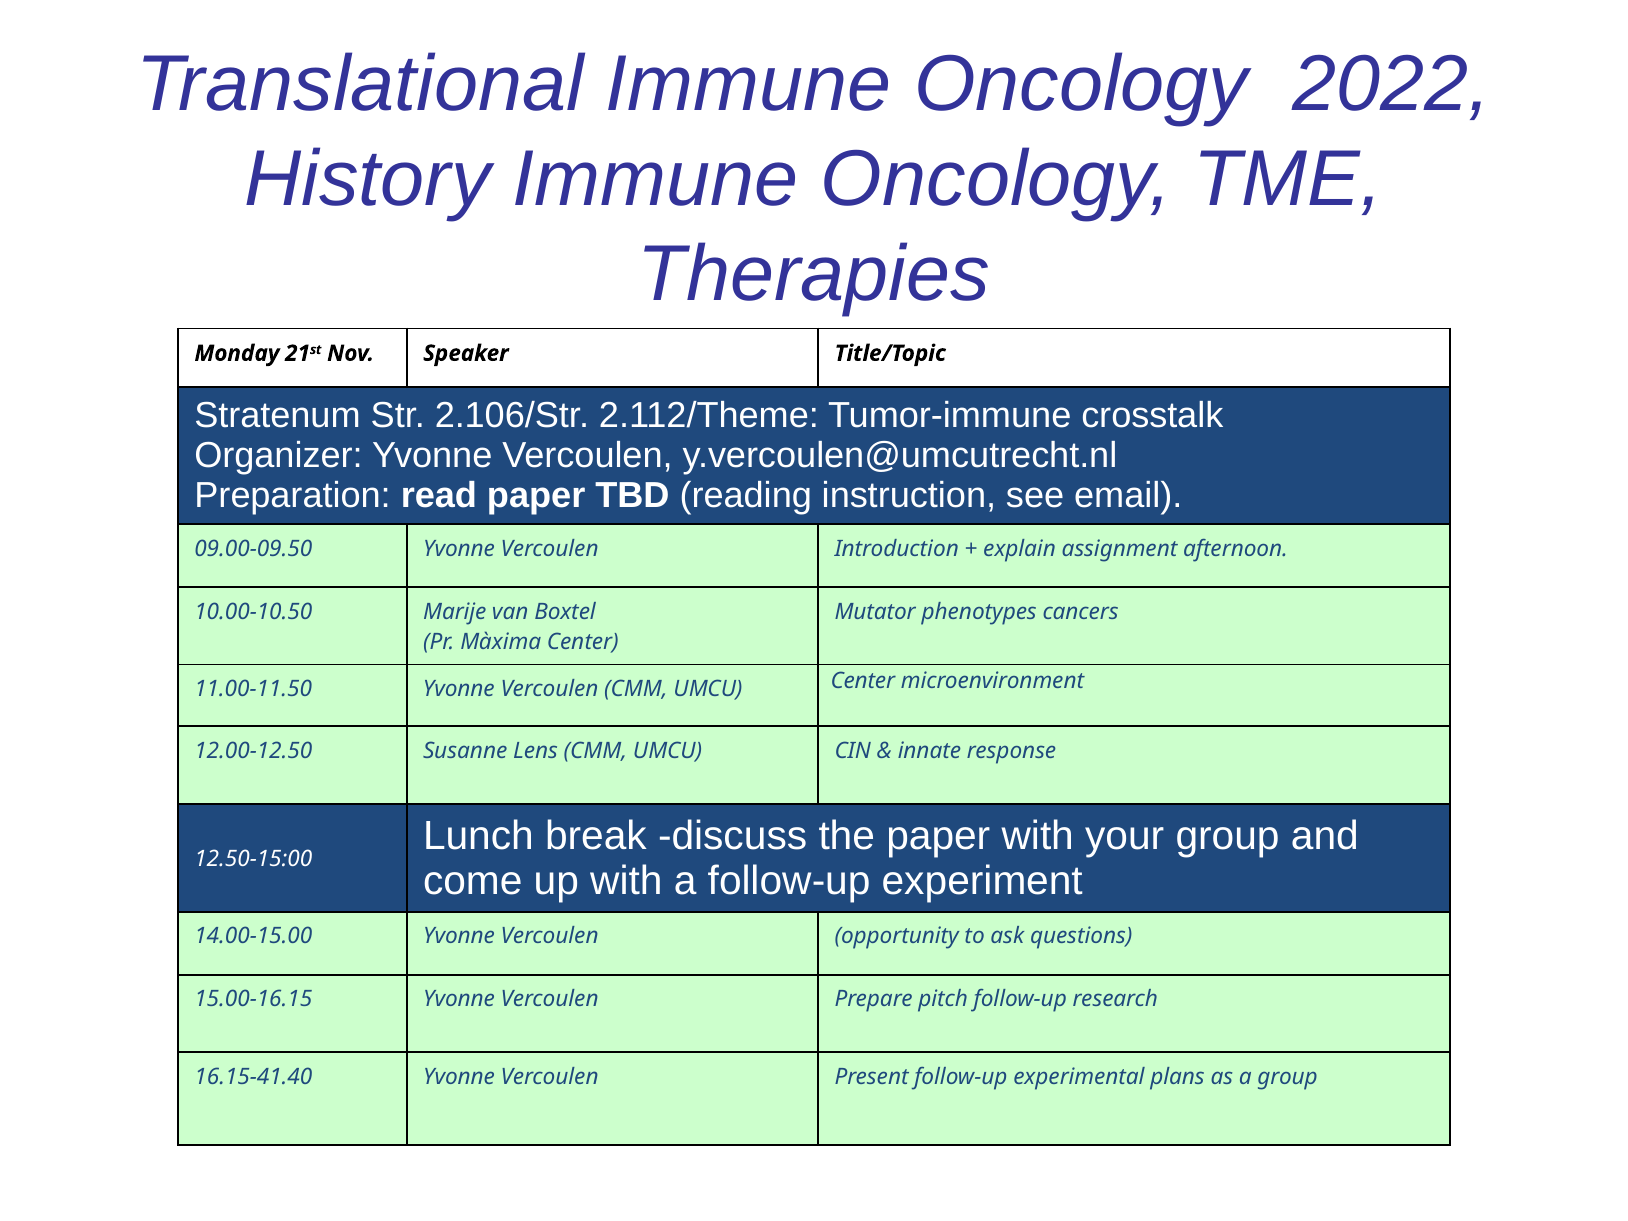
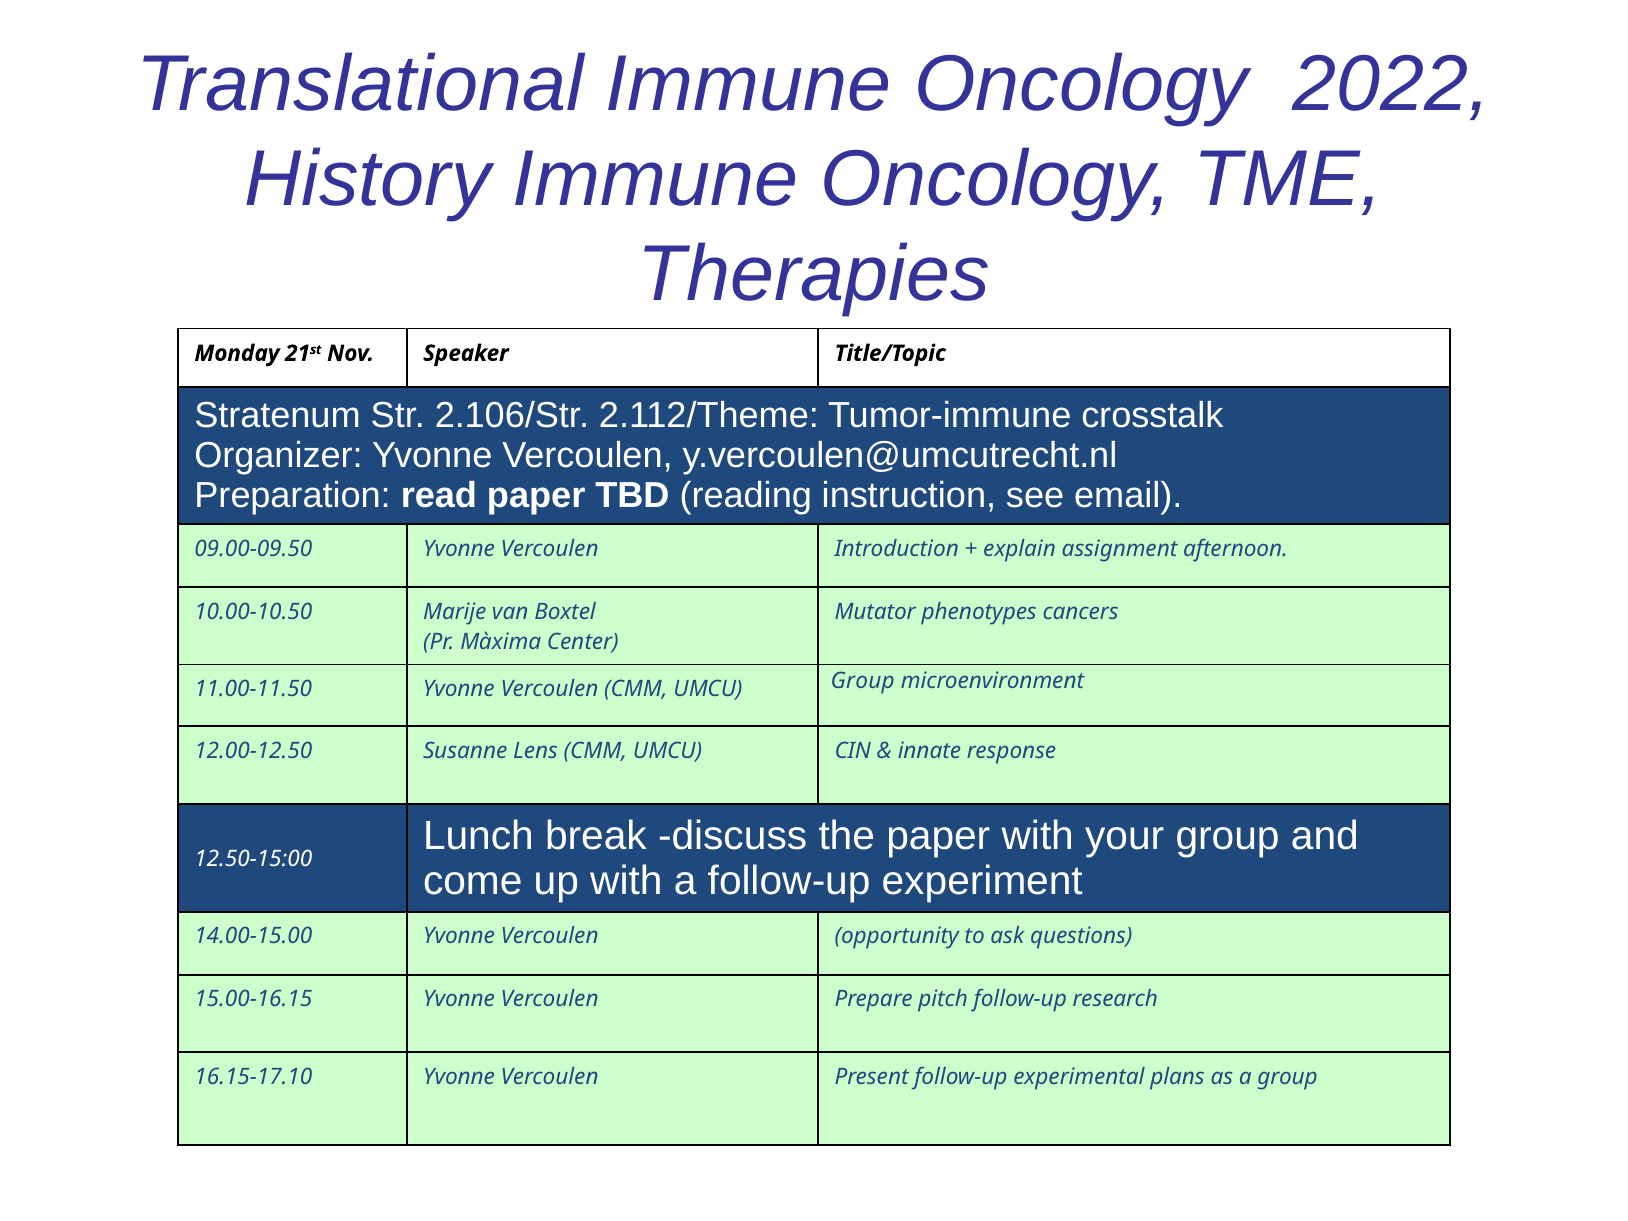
UMCU Center: Center -> Group (863, 681)
16.15-41.40: 16.15-41.40 -> 16.15-17.10 (253, 1077)
